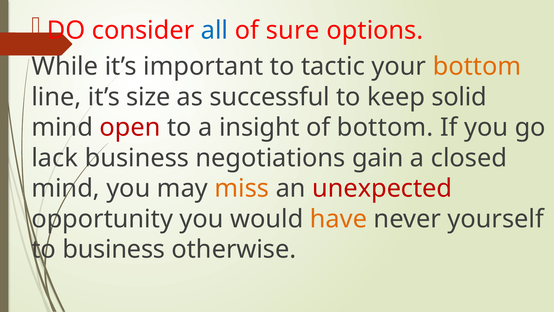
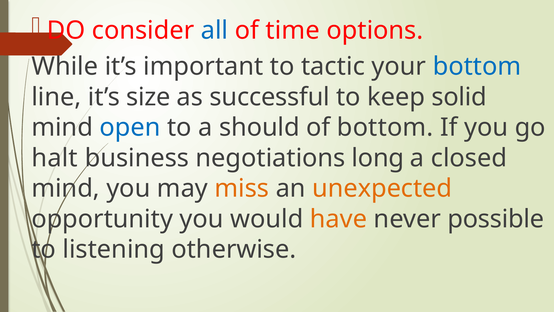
sure: sure -> time (293, 30)
bottom colour: orange -> blue (477, 66)
open colour: red -> blue (130, 127)
insight: insight -> should (259, 127)
lack: lack -> halt (55, 158)
gain: gain -> long (378, 158)
unexpected colour: red -> orange (382, 188)
yourself: yourself -> possible (496, 219)
to business: business -> listening (114, 249)
